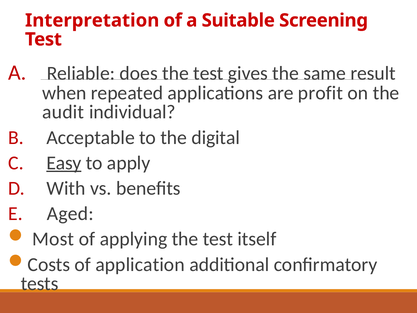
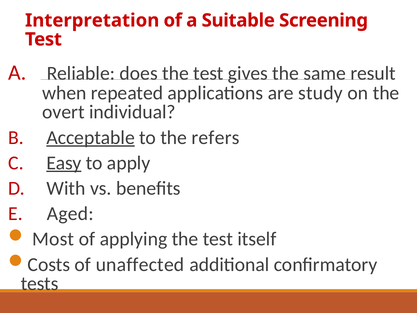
profit: profit -> study (320, 93)
audit: audit -> overt (63, 112)
Acceptable underline: none -> present (91, 137)
digital: digital -> refers (216, 137)
application: application -> unaffected (140, 264)
